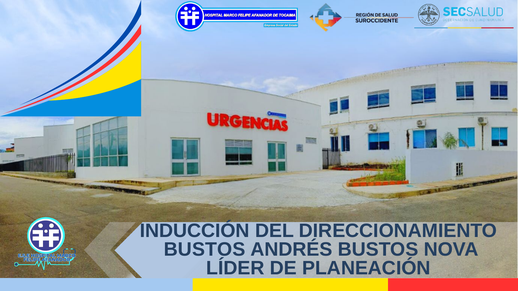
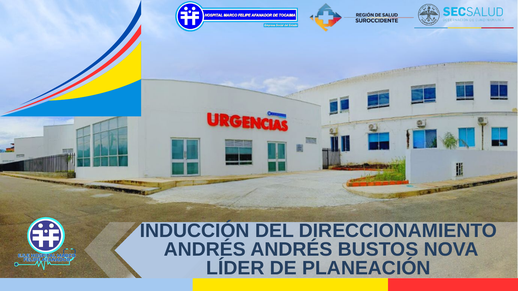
BUSTOS: BUSTOS -> ANDRÉS (205, 250)
